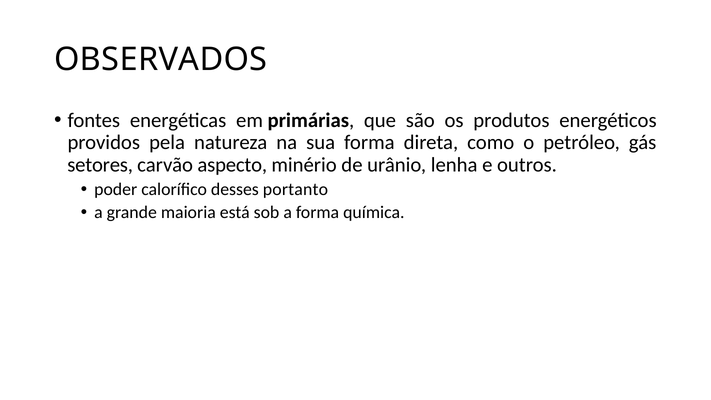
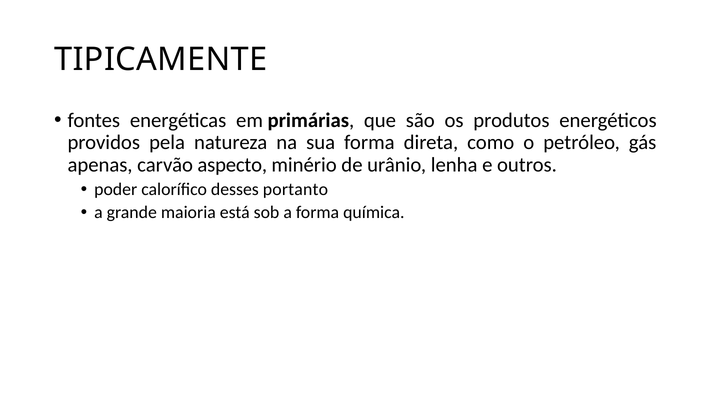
OBSERVADOS: OBSERVADOS -> TIPICAMENTE (161, 60)
setores: setores -> apenas (100, 165)
